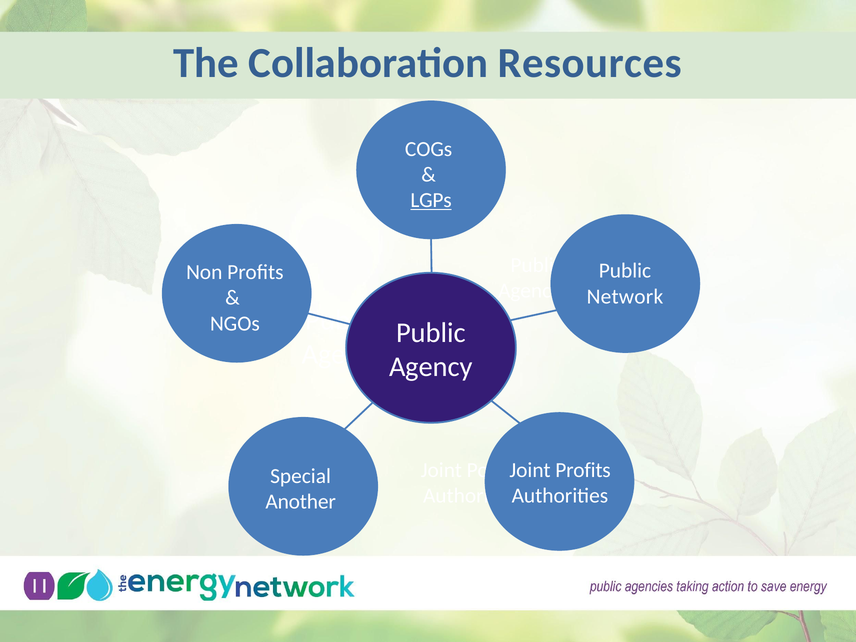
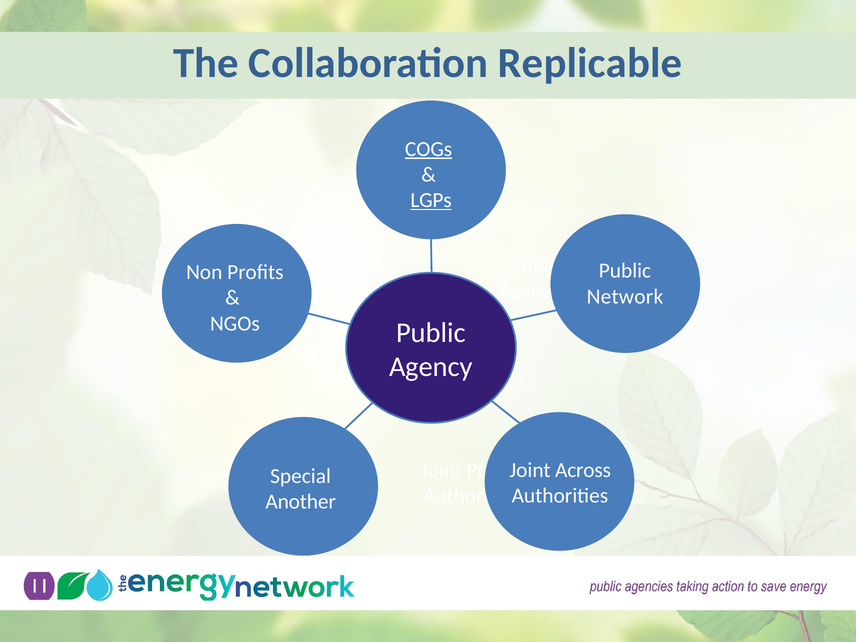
Resources: Resources -> Replicable (590, 63)
COGs underline: none -> present (429, 149)
Joint Profits: Profits -> Across (583, 470)
